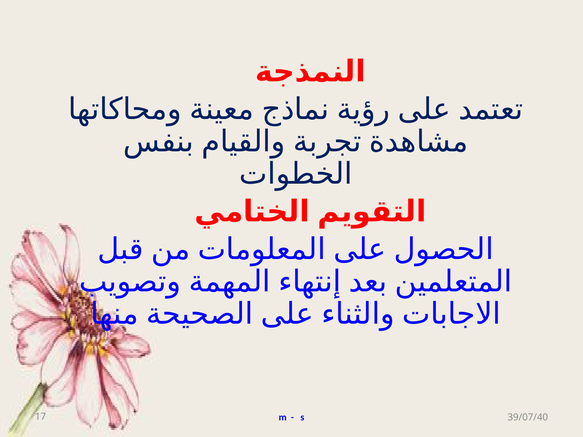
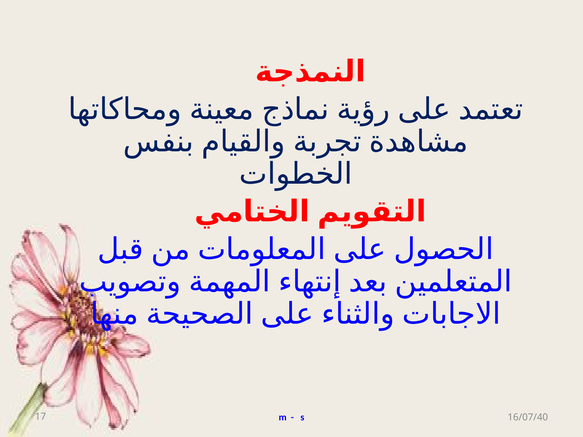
39/07/40: 39/07/40 -> 16/07/40 (528, 418)
